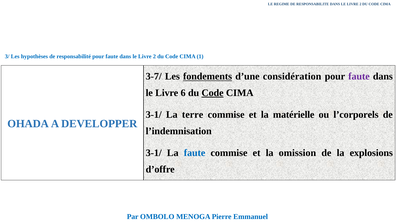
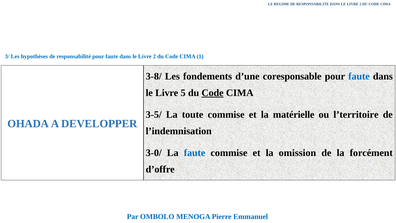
3-7/: 3-7/ -> 3-8/ (154, 76)
fondements underline: present -> none (208, 76)
considération: considération -> coresponsable (292, 76)
faute colour: purple -> blue (359, 76)
6: 6 -> 5 (183, 93)
3-1/: 3-1/ -> 3-5/ (154, 115)
terre: terre -> toute (193, 115)
l’corporels: l’corporels -> l’territoire (356, 115)
3-1/: 3-1/ -> 3-0/ (154, 153)
explosions: explosions -> forcément (371, 153)
